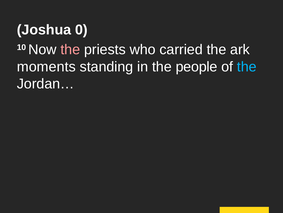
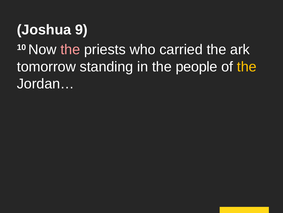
0: 0 -> 9 (81, 30)
moments: moments -> tomorrow (46, 67)
the colour: light blue -> yellow (247, 67)
